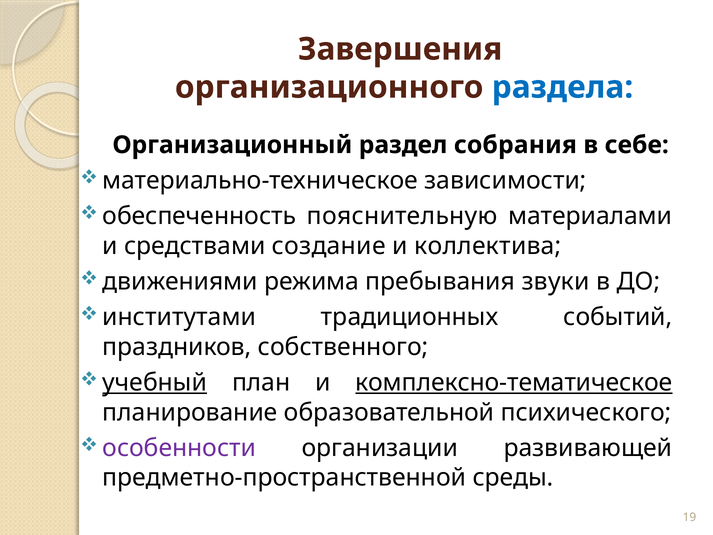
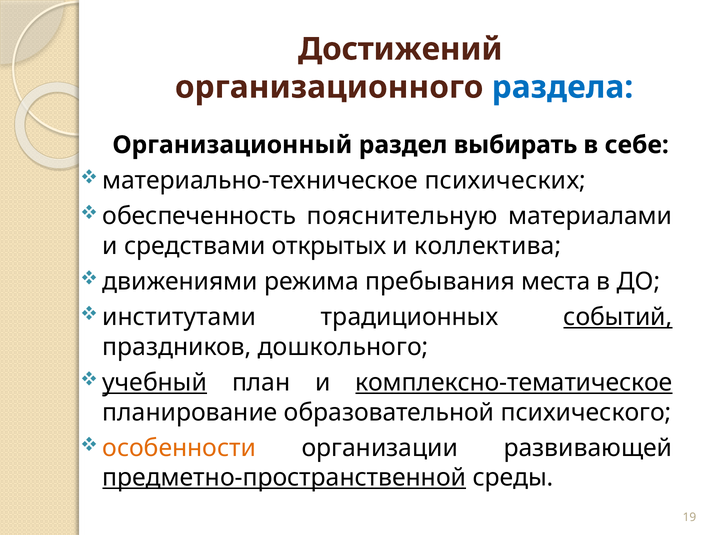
Завершения: Завершения -> Достижений (400, 49)
собрания: собрания -> выбирать (516, 145)
зависимости: зависимости -> психических (505, 181)
создание: создание -> открытых (329, 246)
звуки: звуки -> места (556, 282)
событий underline: none -> present (618, 317)
собственного: собственного -> дошкольного (343, 347)
особенности colour: purple -> orange (179, 448)
предметно-пространственной underline: none -> present (284, 478)
